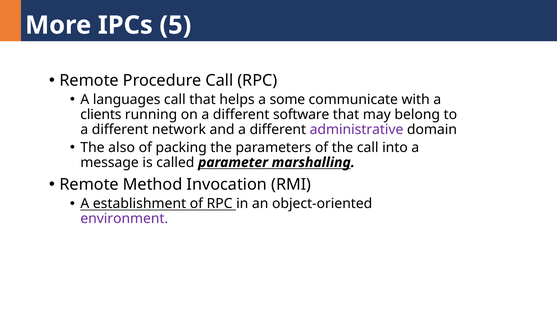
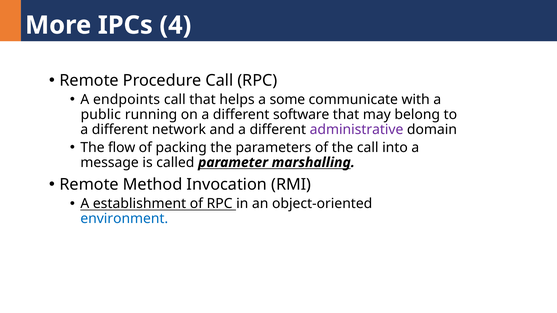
5: 5 -> 4 (175, 25)
languages: languages -> endpoints (127, 100)
clients: clients -> public (101, 115)
also: also -> flow (122, 148)
environment colour: purple -> blue (124, 219)
